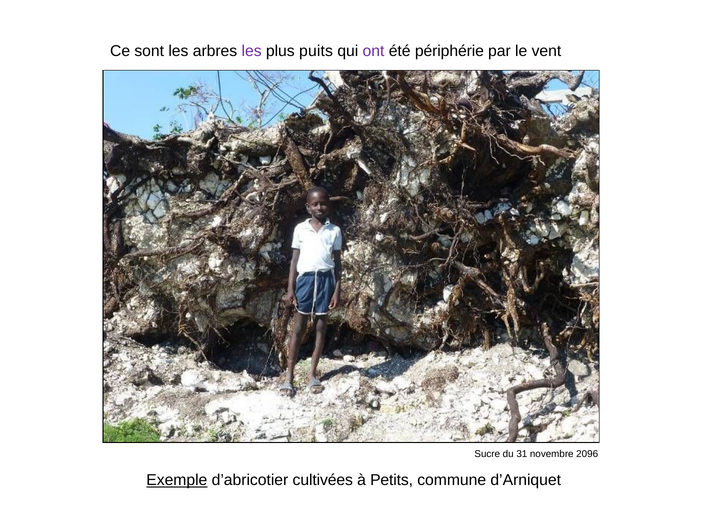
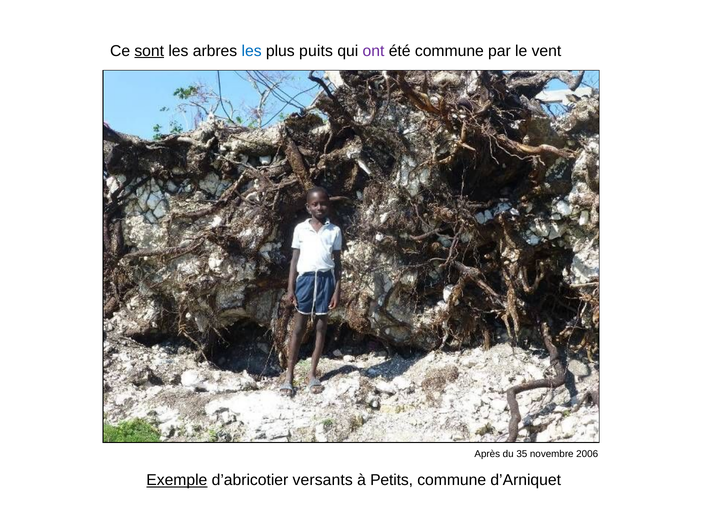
sont underline: none -> present (149, 51)
les colour: purple -> blue (252, 51)
été périphérie: périphérie -> commune (449, 51)
Sucre: Sucre -> Après (487, 454)
31: 31 -> 35 (522, 454)
2096: 2096 -> 2006 (587, 454)
cultivées: cultivées -> versants (323, 480)
